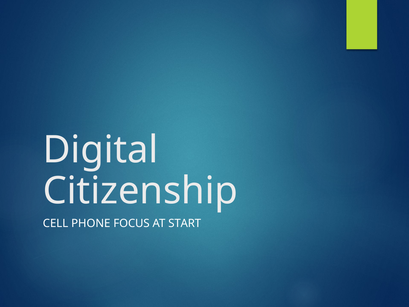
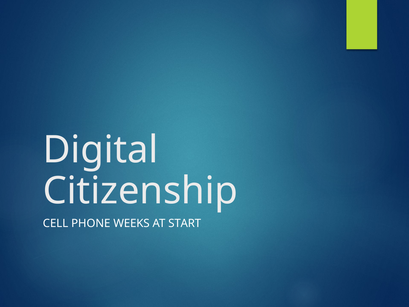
FOCUS: FOCUS -> WEEKS (131, 223)
